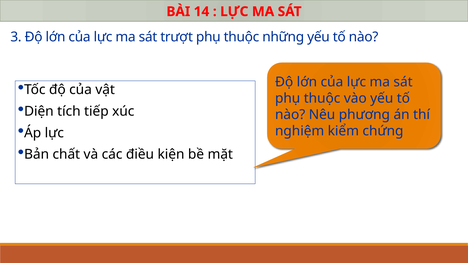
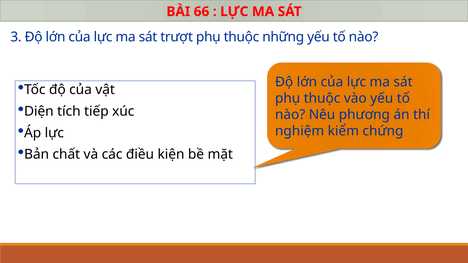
14: 14 -> 66 (202, 12)
